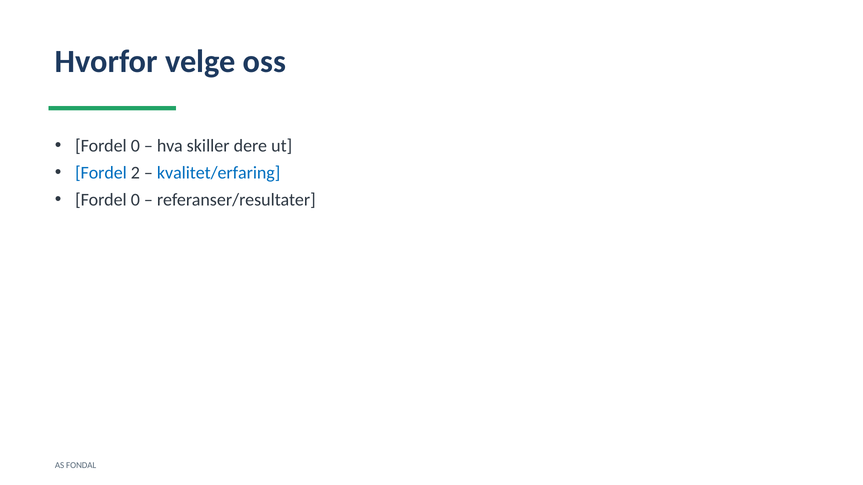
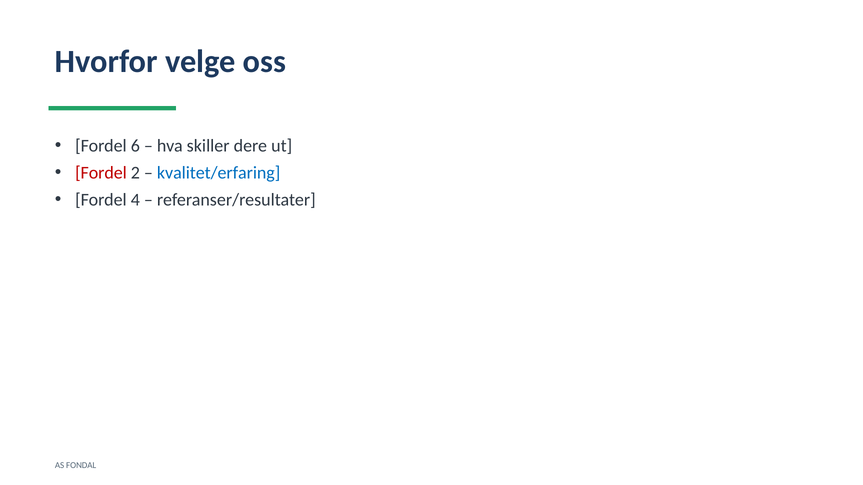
0: 0 -> 6 (135, 146)
Fordel colour: blue -> red (101, 173)
0: 0 -> 4 (135, 200)
